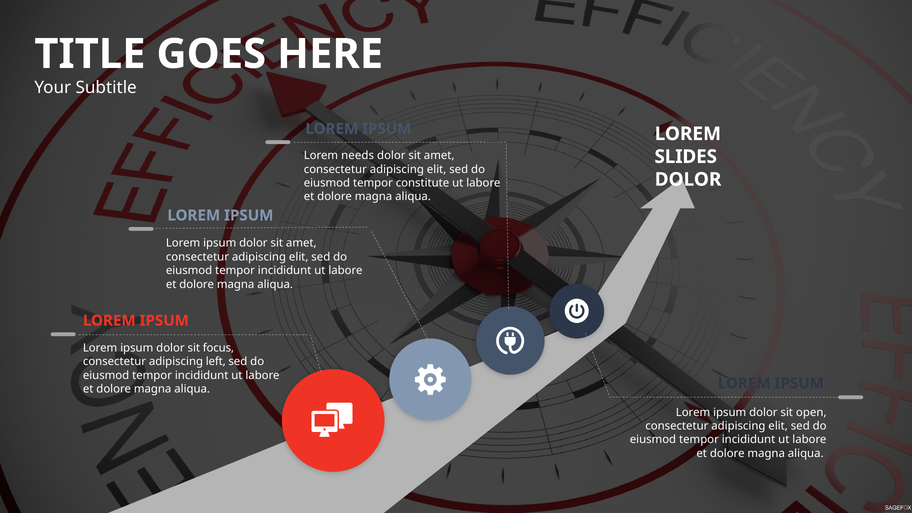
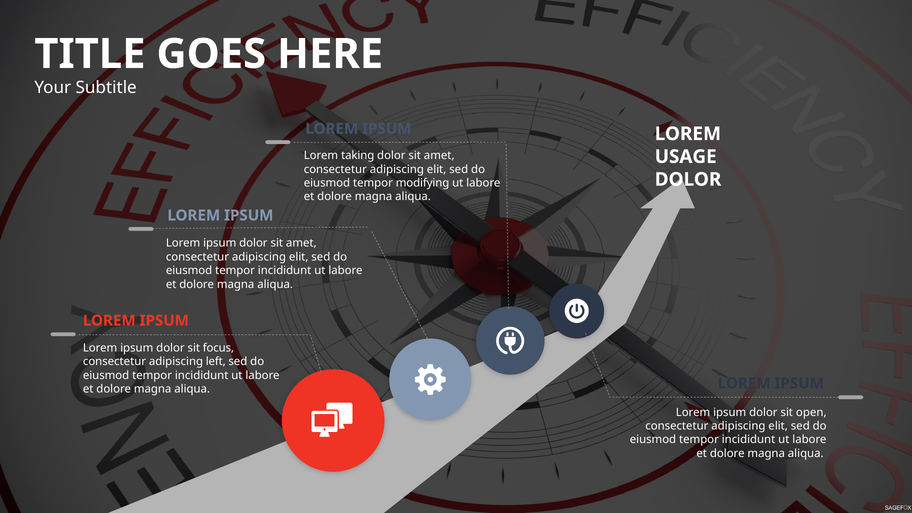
needs: needs -> taking (358, 156)
SLIDES: SLIDES -> USAGE (686, 157)
constitute: constitute -> modifying (423, 183)
